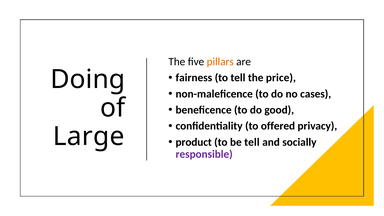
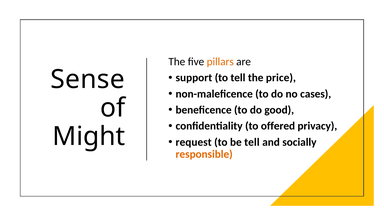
Doing: Doing -> Sense (88, 79)
fairness: fairness -> support (194, 78)
Large: Large -> Might (89, 136)
product: product -> request (194, 142)
responsible colour: purple -> orange (204, 154)
